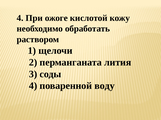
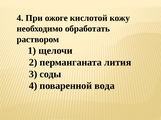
воду: воду -> вода (105, 86)
